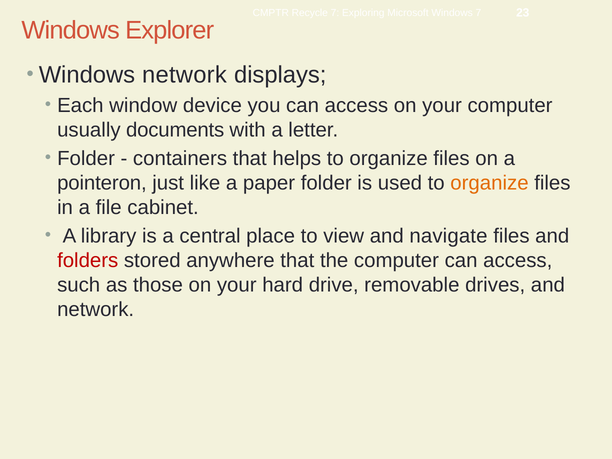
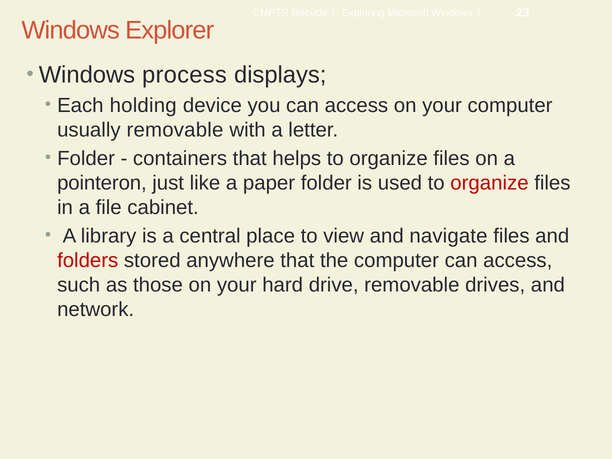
Windows network: network -> process (184, 75)
window: window -> holding (143, 105)
usually documents: documents -> removable (175, 130)
organize colour: orange -> red (489, 183)
